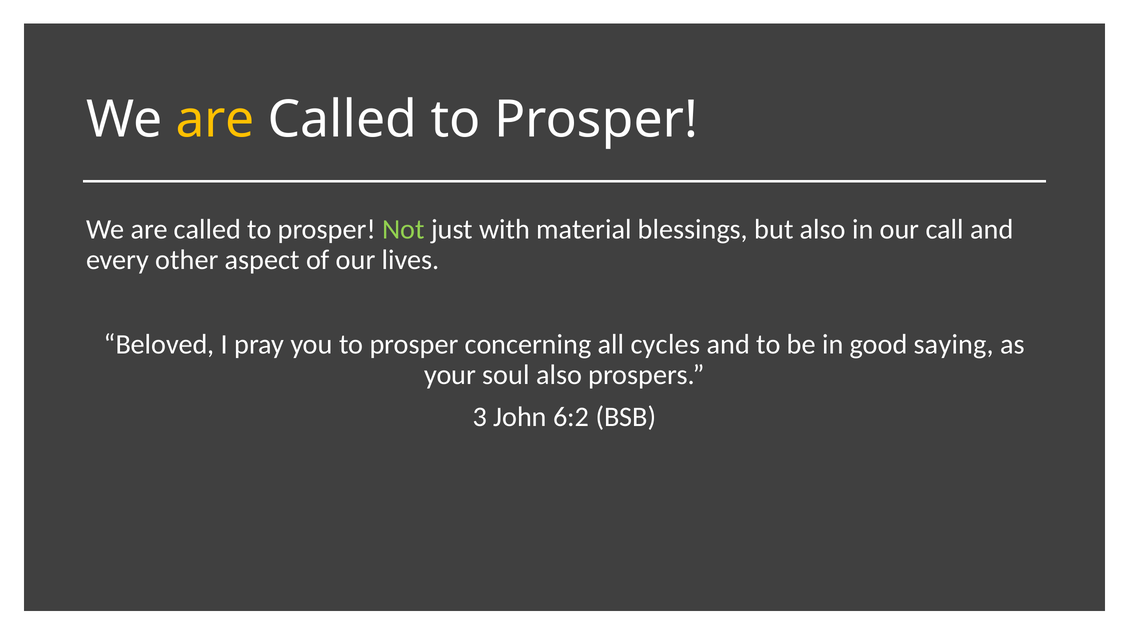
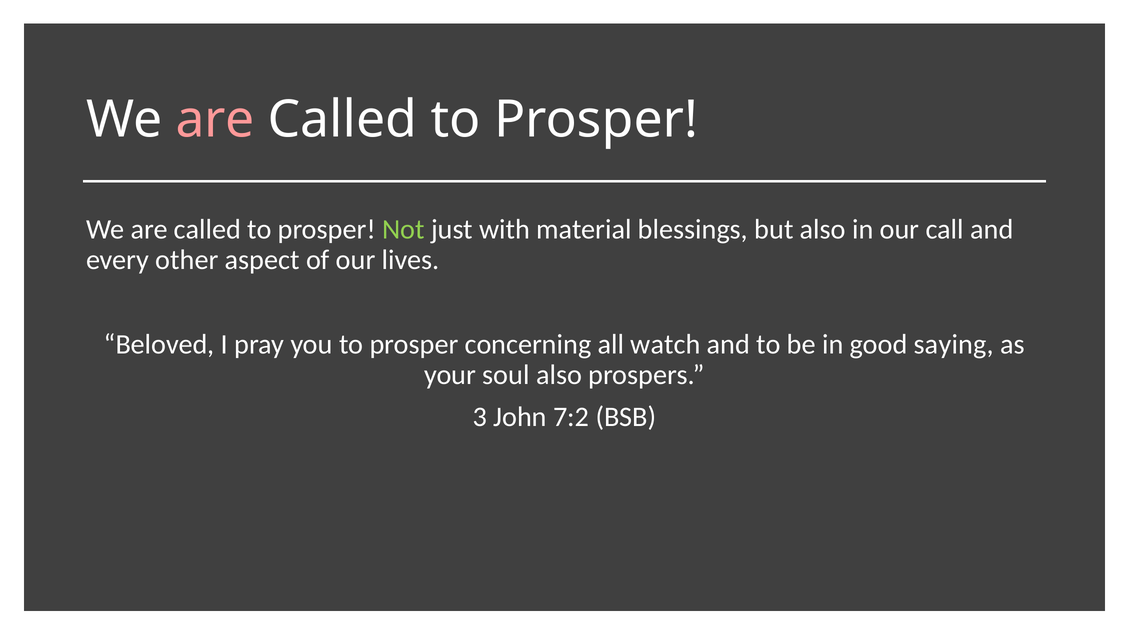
are colour: yellow -> pink (215, 120)
cycles: cycles -> watch (665, 344)
6:2: 6:2 -> 7:2 (571, 417)
